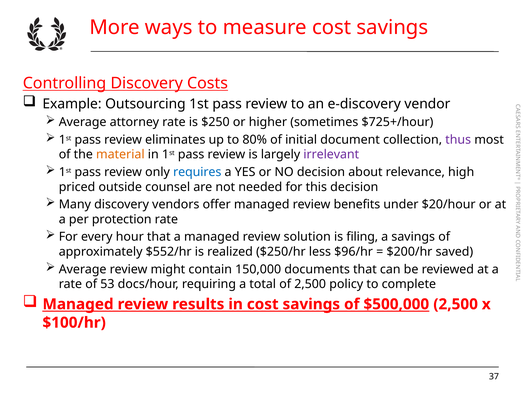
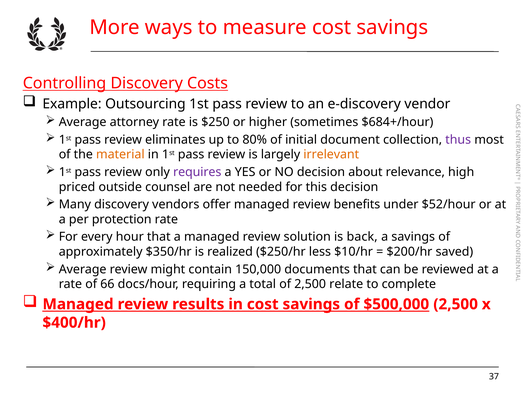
$725+/hour: $725+/hour -> $684+/hour (397, 122)
irrelevant colour: purple -> orange (331, 154)
requires colour: blue -> purple (197, 172)
$20/hour: $20/hour -> $52/hour (449, 204)
filing: filing -> back (362, 237)
$552/hr: $552/hr -> $350/hr (169, 252)
$96/hr: $96/hr -> $10/hr (354, 252)
53: 53 -> 66 (107, 284)
policy: policy -> relate (346, 284)
$100/hr: $100/hr -> $400/hr (74, 322)
